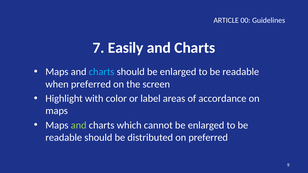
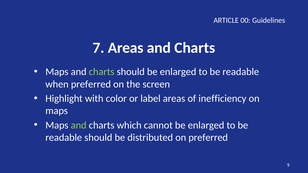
7 Easily: Easily -> Areas (126, 48)
charts colour: light blue -> light green (102, 72)
accordance: accordance -> inefficiency (222, 99)
